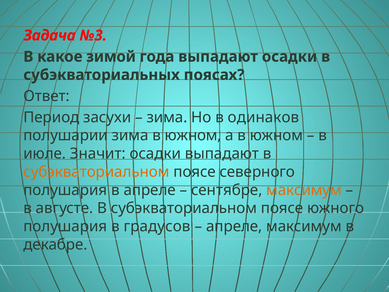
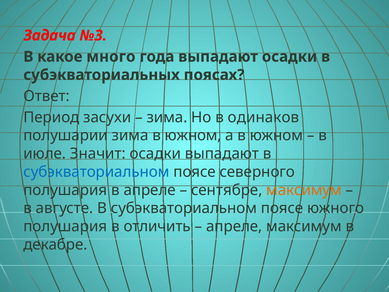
зимой: зимой -> много (111, 57)
субэкваториальном colour: orange -> blue (96, 172)
градусов: градусов -> отличить (157, 226)
